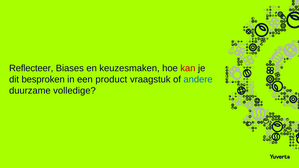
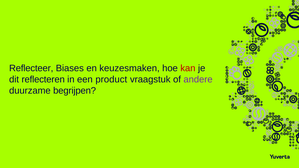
besproken: besproken -> reflecteren (43, 79)
andere colour: blue -> purple (198, 79)
volledige: volledige -> begrijpen (75, 91)
